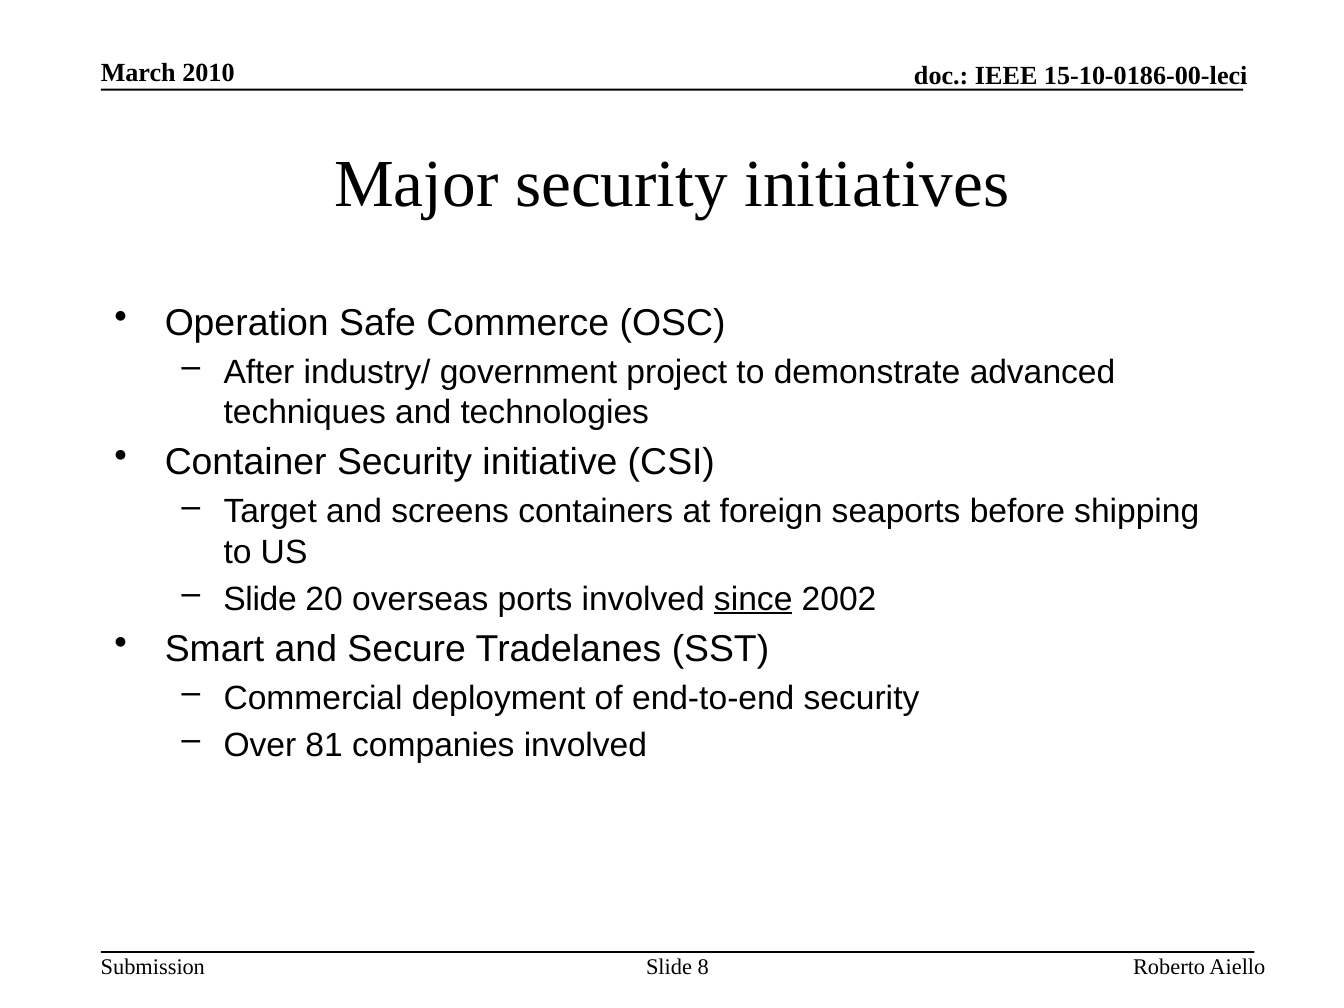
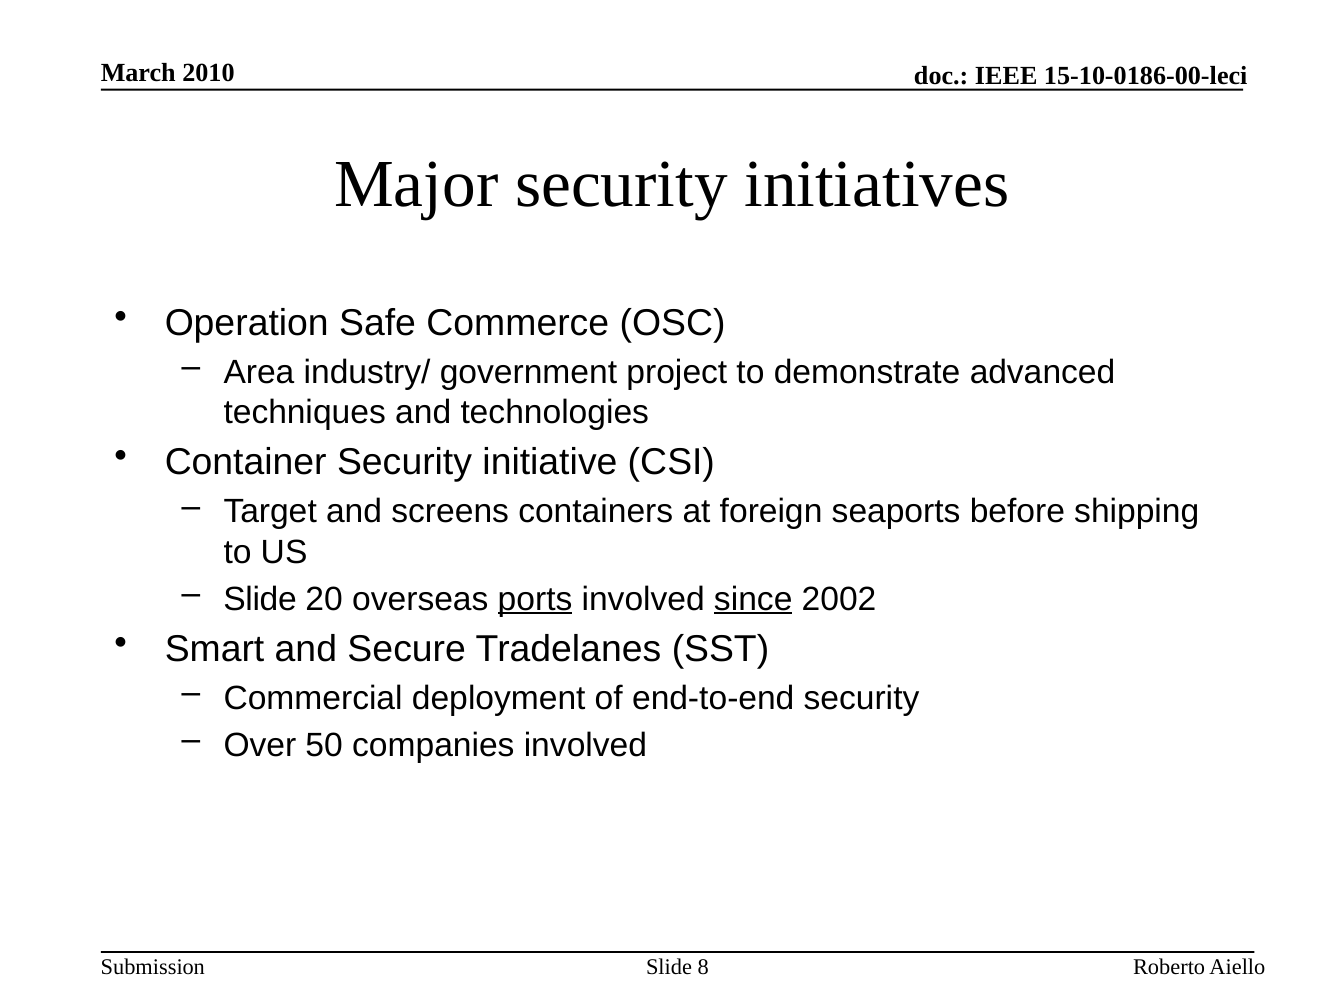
After: After -> Area (259, 372)
ports underline: none -> present (535, 599)
81: 81 -> 50 (324, 745)
